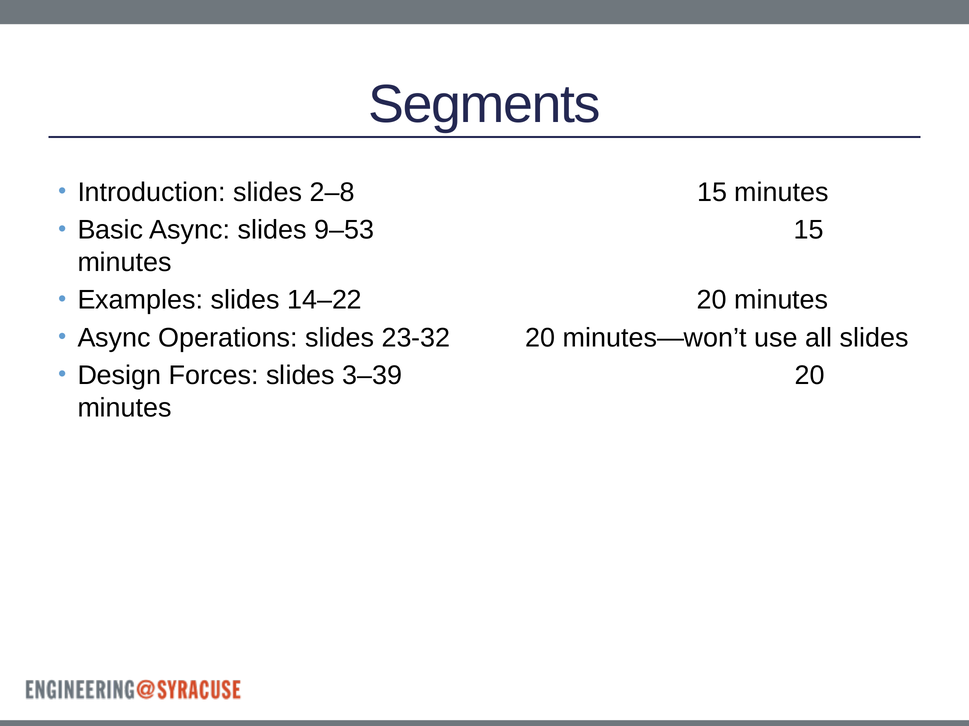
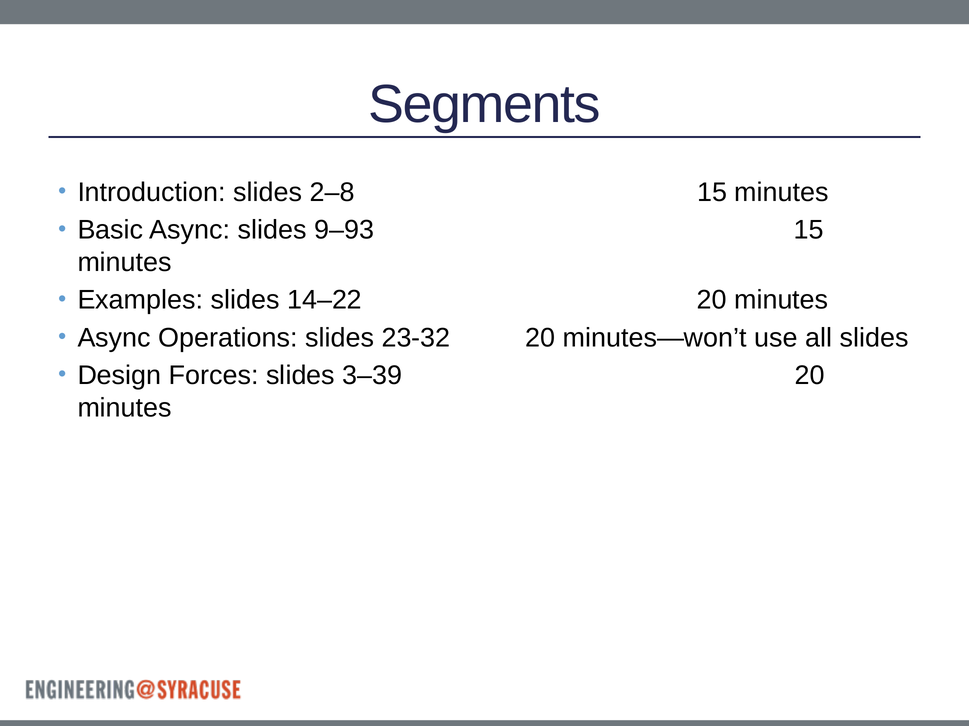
9–53: 9–53 -> 9–93 (344, 230)
